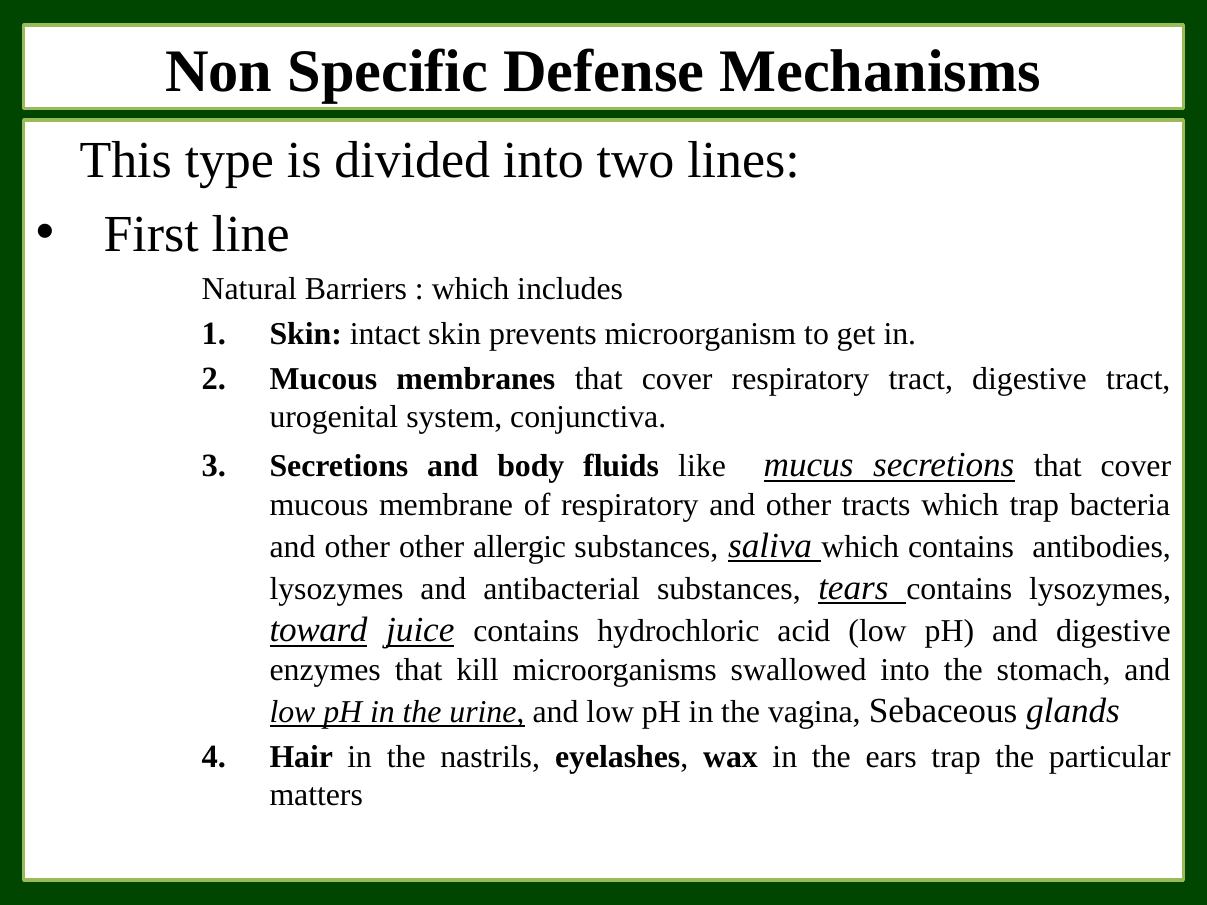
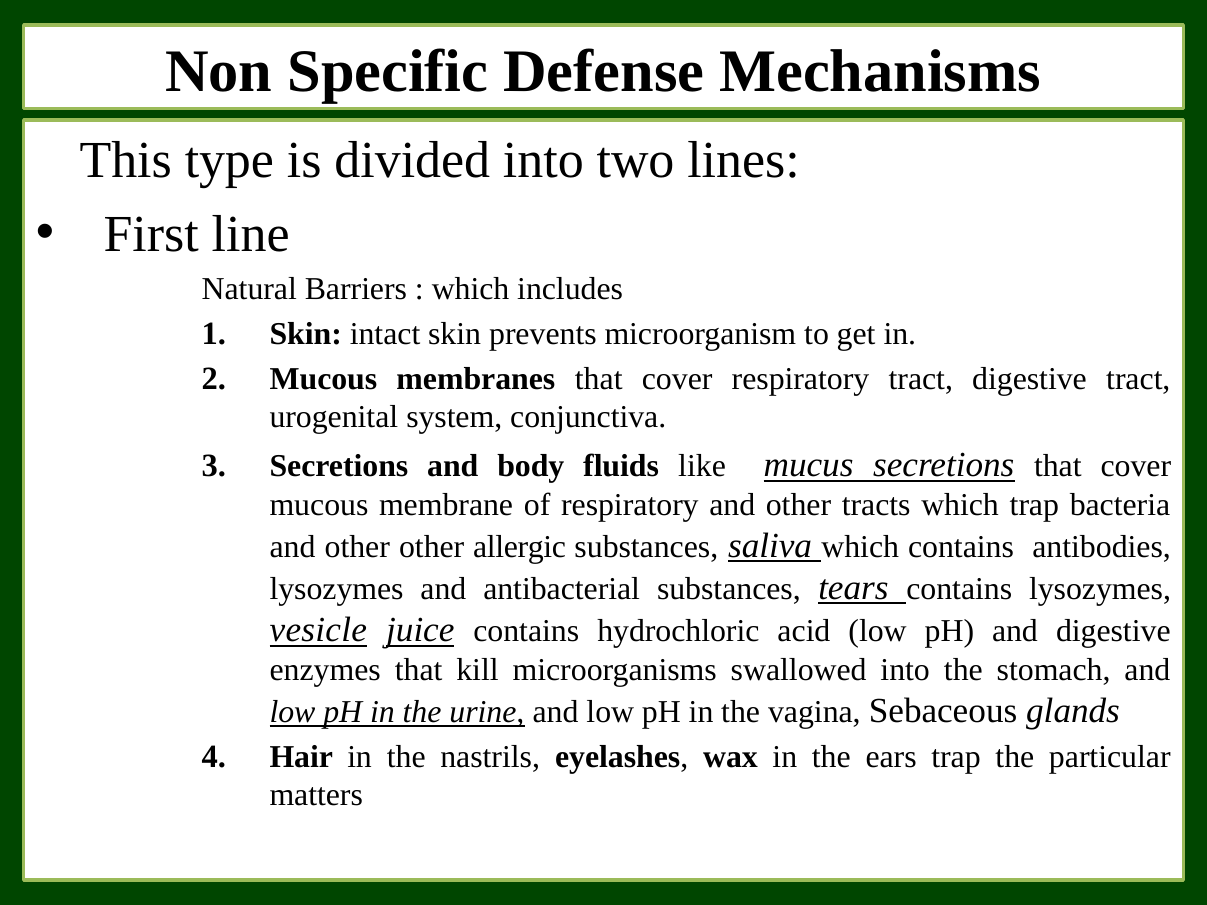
toward: toward -> vesicle (318, 630)
